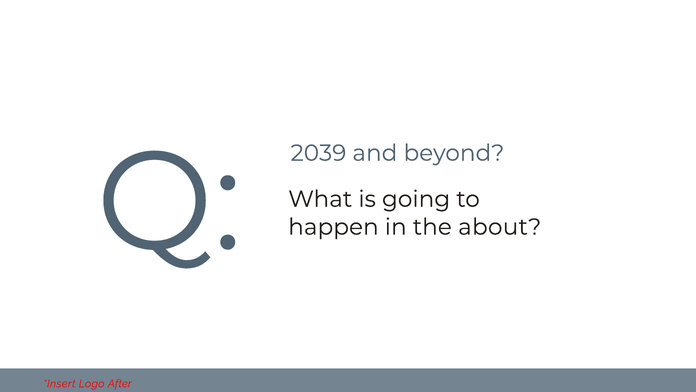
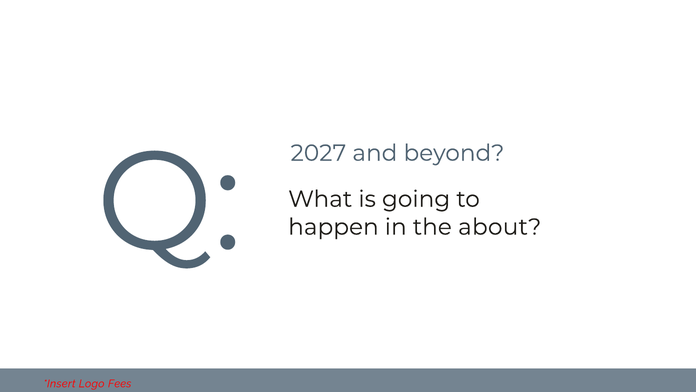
2039: 2039 -> 2027 (318, 153)
After: After -> Fees (120, 383)
